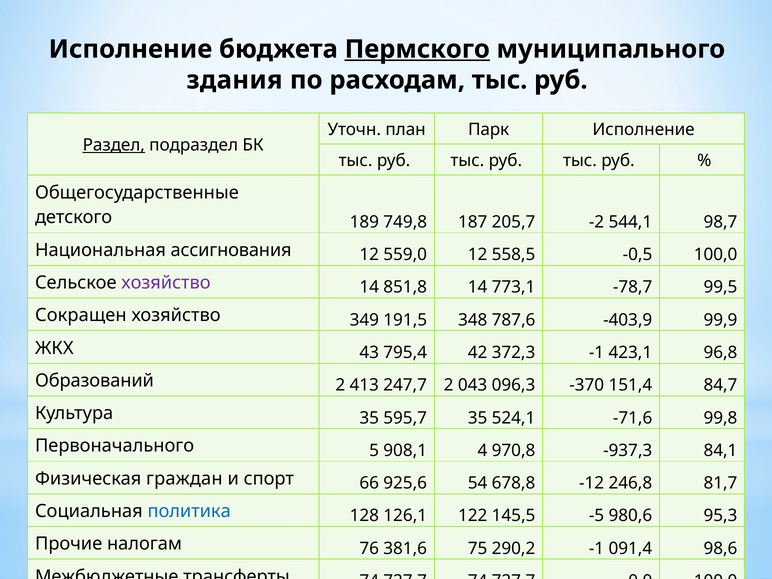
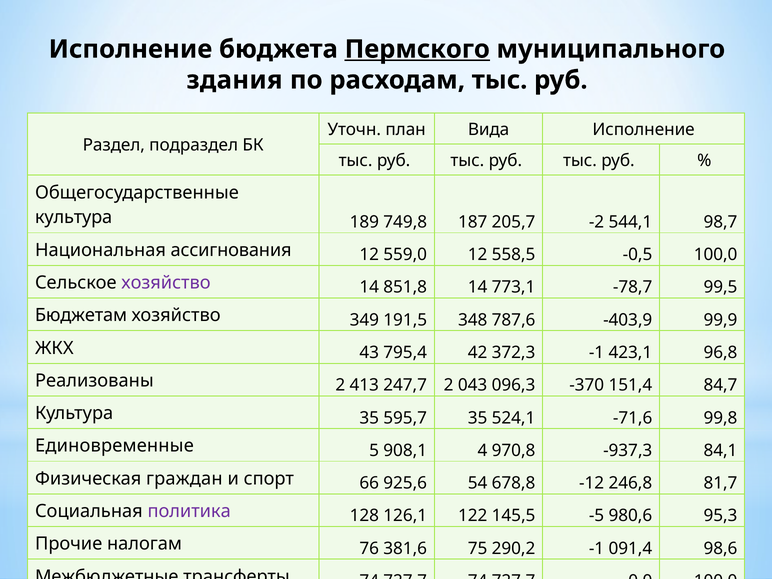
Парк: Парк -> Вида (489, 130)
Раздел underline: present -> none (114, 145)
детского: детского -> культура (74, 217)
Сокращен: Сокращен -> Бюджетам (81, 315)
Образований: Образований -> Реализованы (94, 381)
Первоначального: Первоначального -> Единовременные (114, 446)
политика colour: blue -> purple (189, 511)
